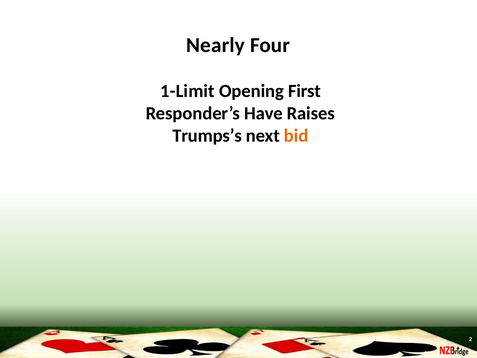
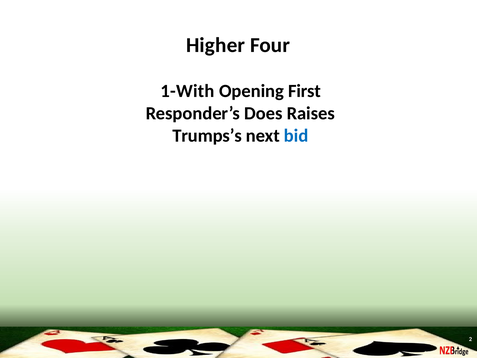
Nearly: Nearly -> Higher (216, 45)
1-Limit: 1-Limit -> 1-With (187, 91)
Have: Have -> Does (263, 113)
bid colour: orange -> blue (296, 136)
